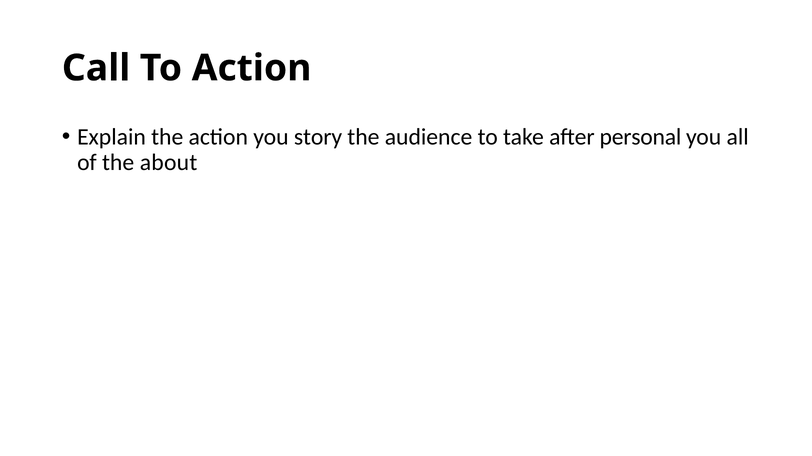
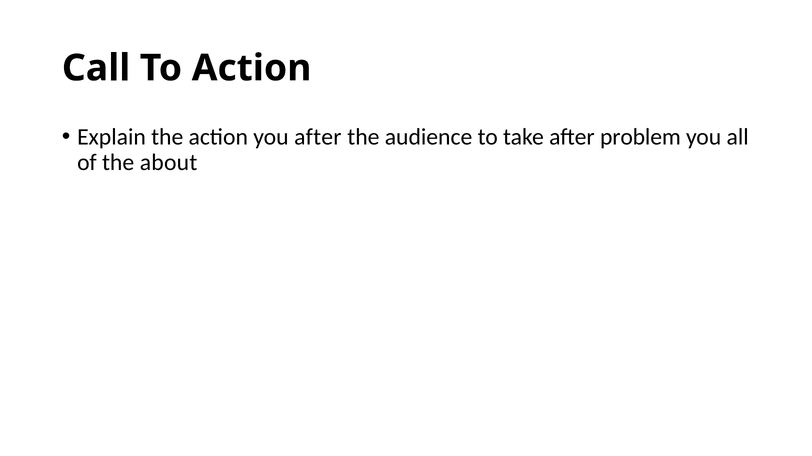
you story: story -> after (318, 137)
personal: personal -> problem (640, 137)
